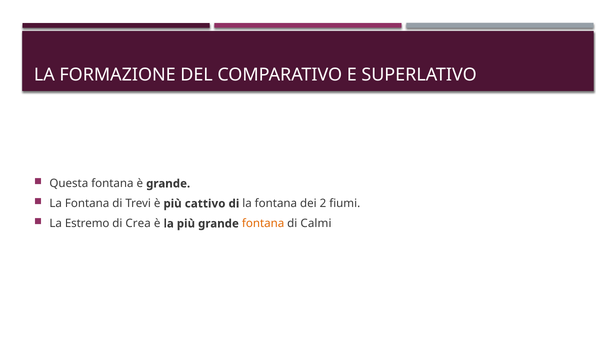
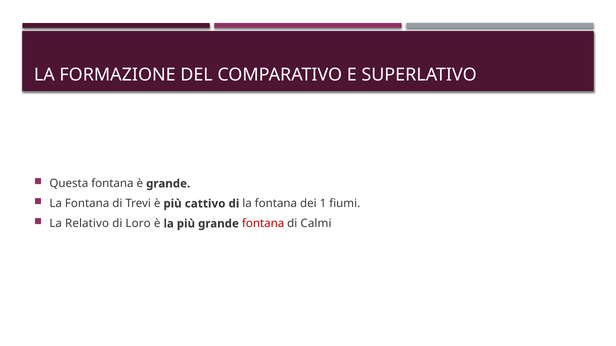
2: 2 -> 1 (323, 204)
Estremo: Estremo -> Relativo (87, 224)
Crea: Crea -> Loro (138, 224)
fontana colour: orange -> red (263, 224)
